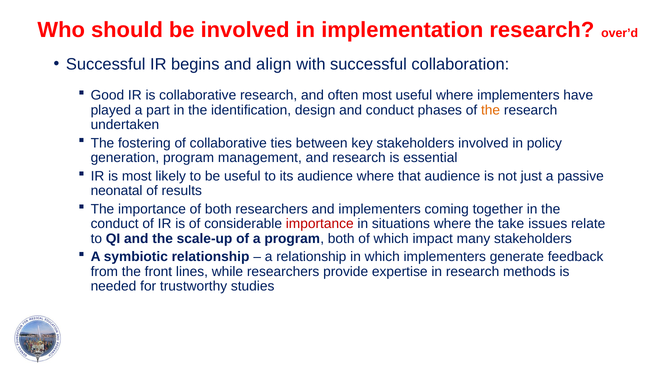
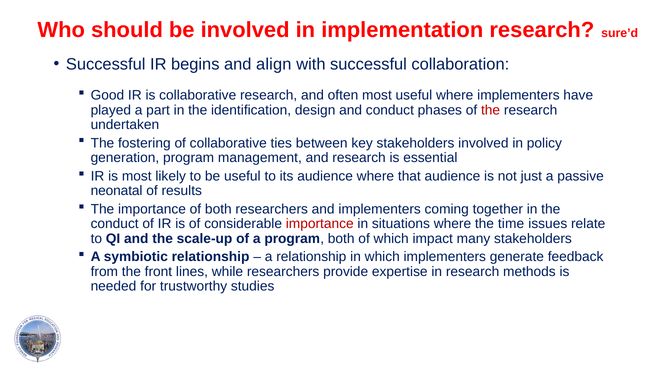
over’d: over’d -> sure’d (620, 33)
the colour: orange -> red (491, 110)
take: take -> time (511, 224)
